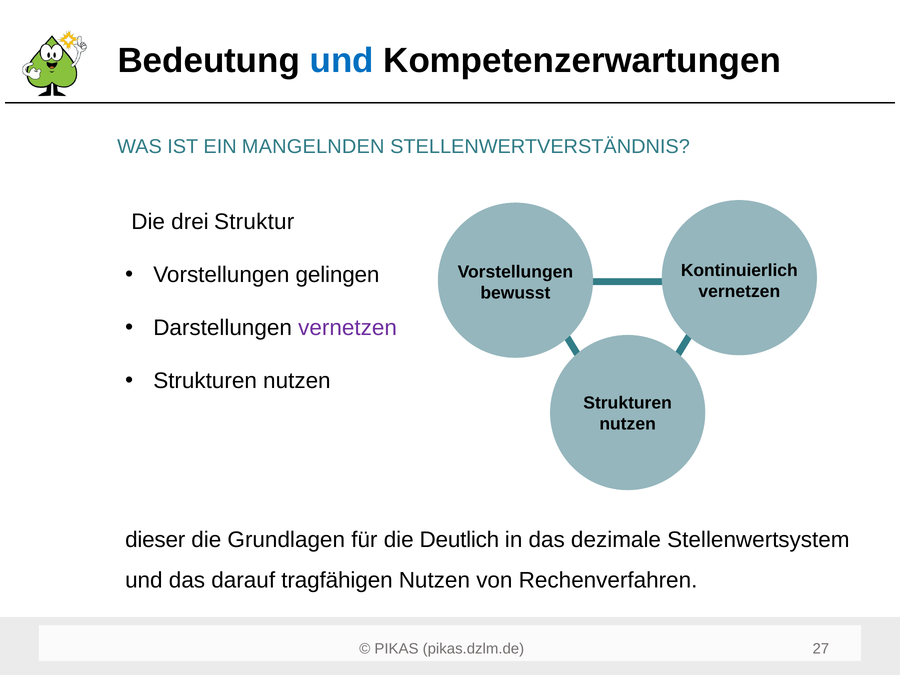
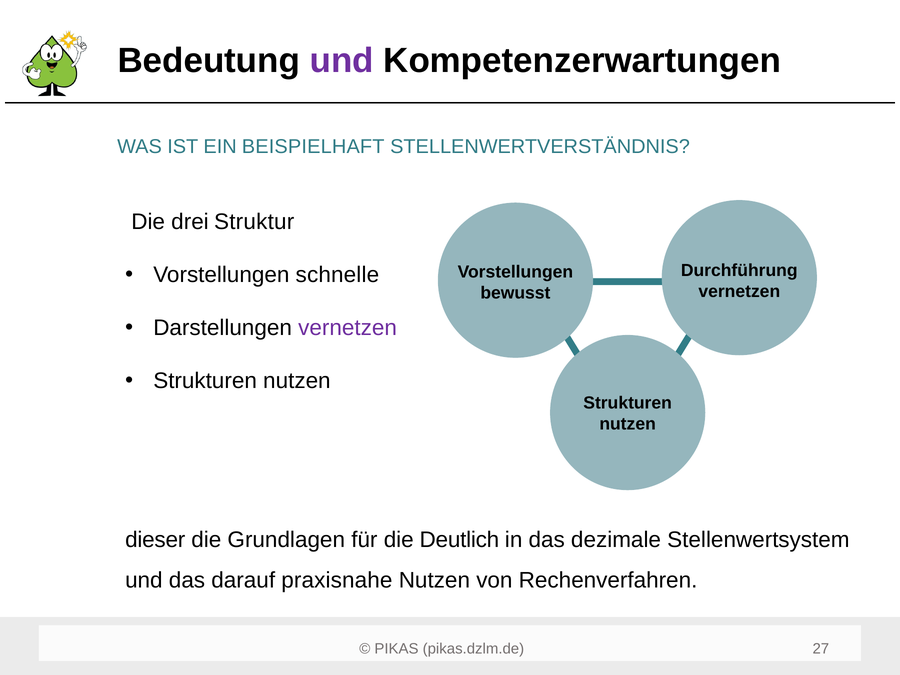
und colour: blue -> purple (342, 61)
MANGELNDEN: MANGELNDEN -> BEISPIELHAFT (313, 147)
Kontinuierlich: Kontinuierlich -> Durchführung (739, 271)
gelingen: gelingen -> schnelle (337, 275)
tragfähigen: tragfähigen -> praxisnahe (337, 580)
